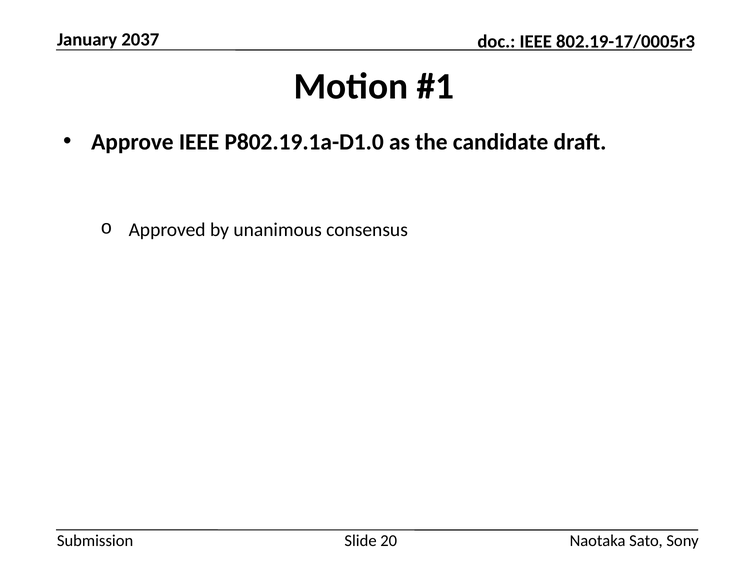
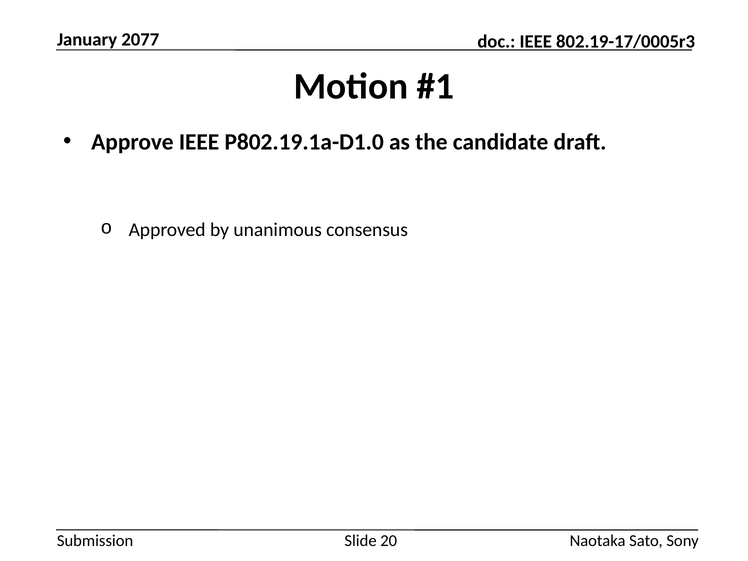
2037: 2037 -> 2077 (140, 40)
